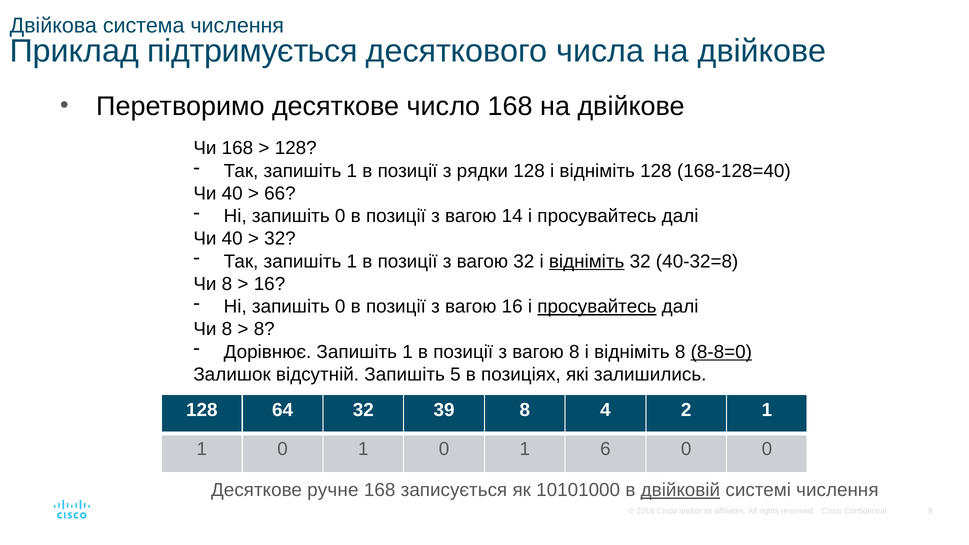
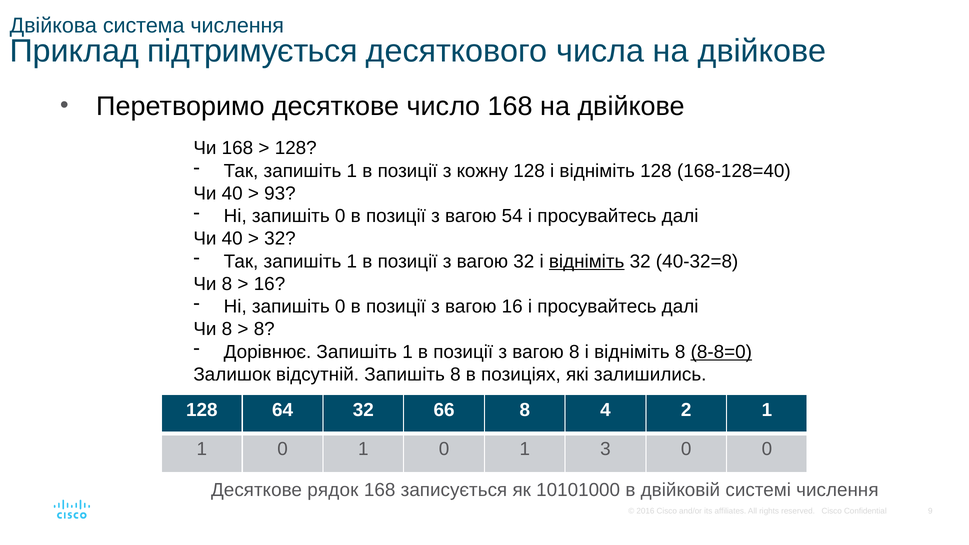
рядки: рядки -> кожну (482, 171)
66: 66 -> 93 (280, 194)
14: 14 -> 54 (512, 216)
просувайтесь underline: present -> none (597, 307)
Запишіть 5: 5 -> 8 (455, 375)
39: 39 -> 66 (444, 410)
6: 6 -> 3 (605, 449)
ручне: ручне -> рядок (333, 490)
двійковій underline: present -> none (680, 490)
